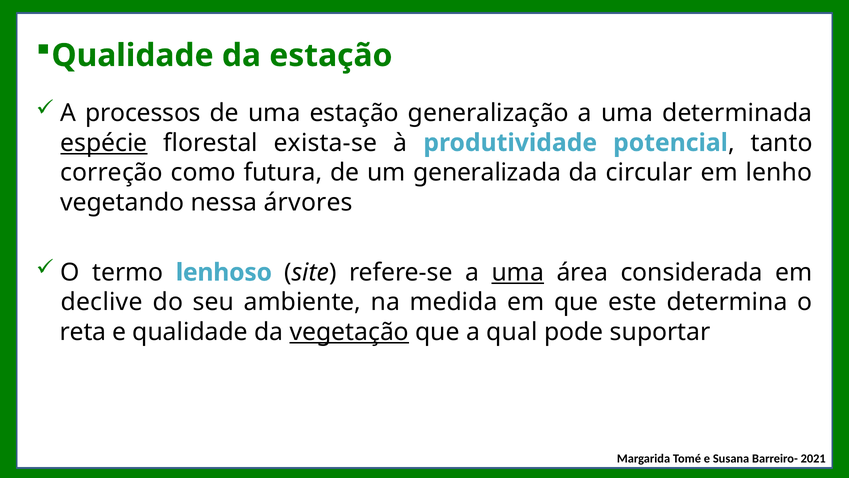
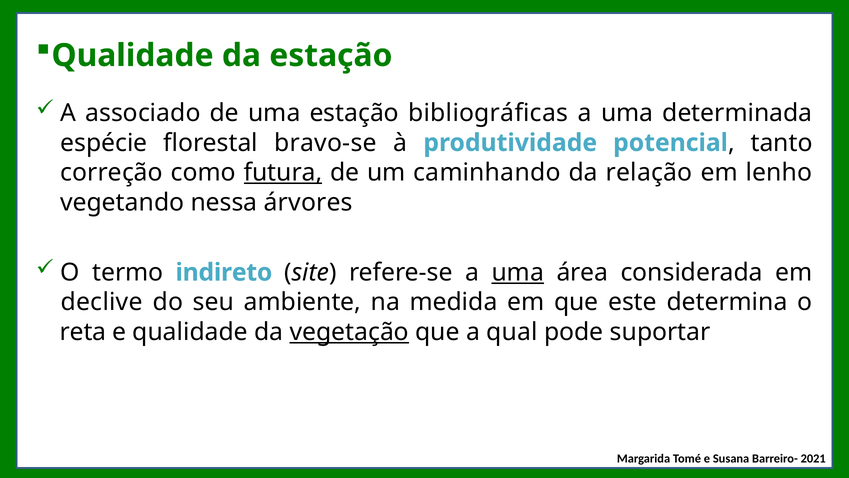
processos: processos -> associado (143, 113)
generalização: generalização -> bibliográficas (488, 113)
espécie underline: present -> none (104, 143)
exista-se: exista-se -> bravo-se (325, 143)
futura underline: none -> present (283, 172)
generalizada: generalizada -> caminhando (487, 172)
circular: circular -> relação (649, 172)
lenhoso: lenhoso -> indireto (224, 272)
